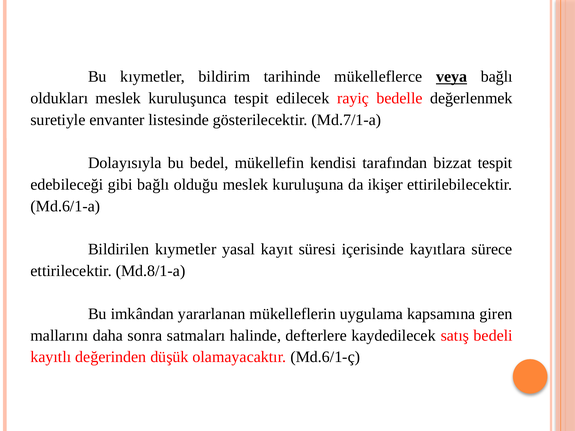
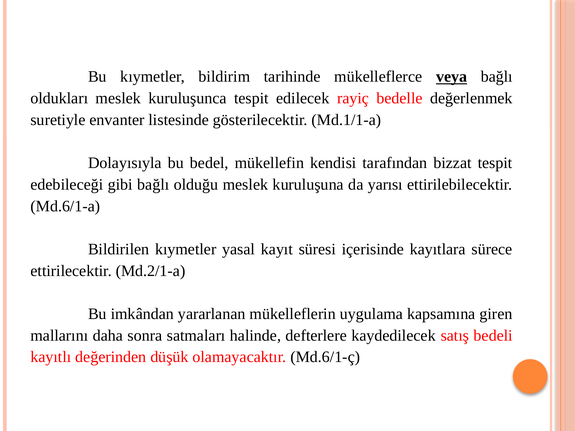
Md.7/1-a: Md.7/1-a -> Md.1/1-a (346, 120)
ikişer: ikişer -> yarısı (385, 185)
Md.8/1-a: Md.8/1-a -> Md.2/1-a (151, 271)
